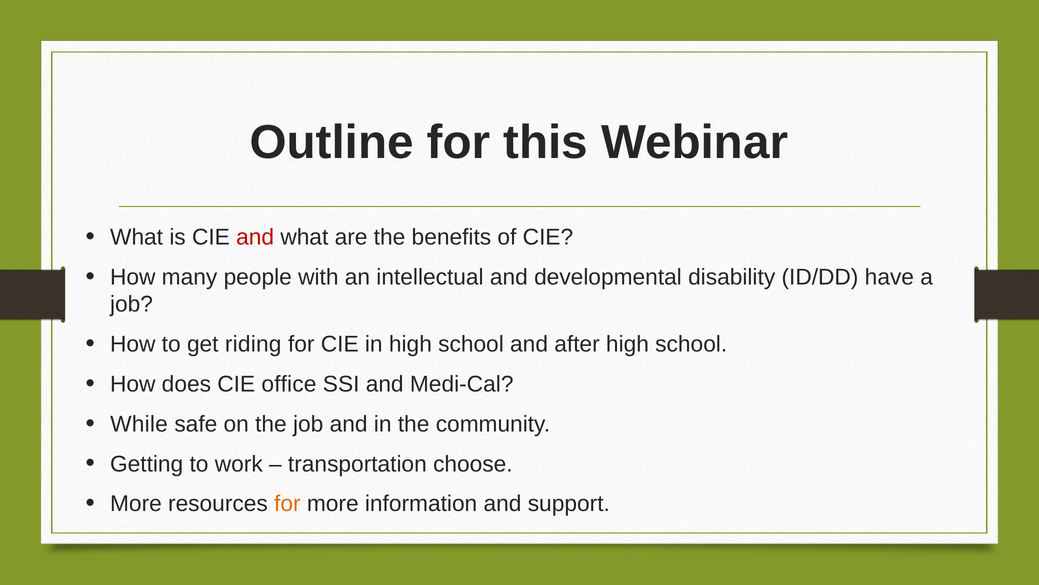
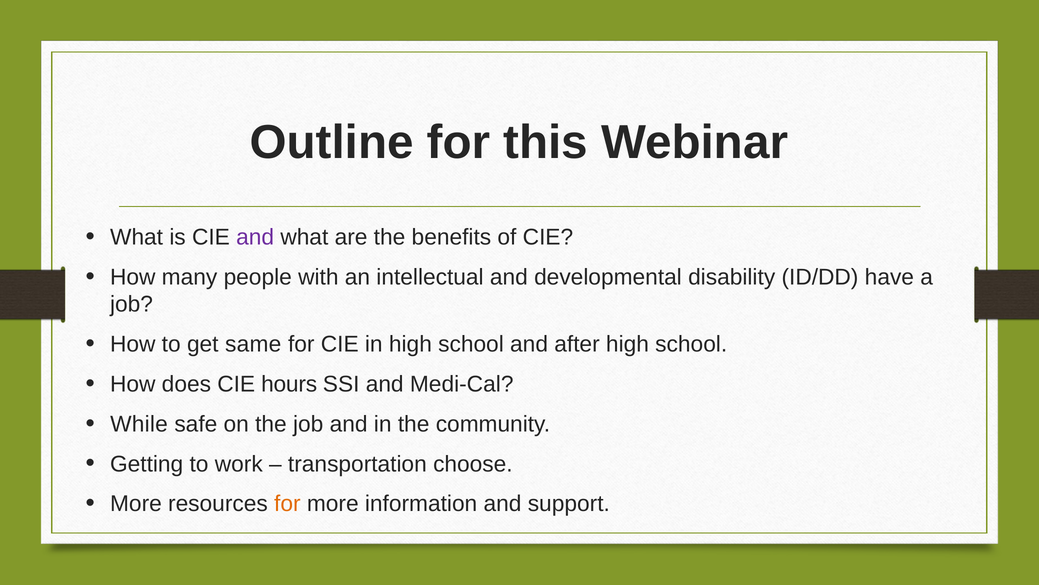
and colour: red -> purple (255, 237)
riding: riding -> same (253, 344)
office: office -> hours (289, 384)
